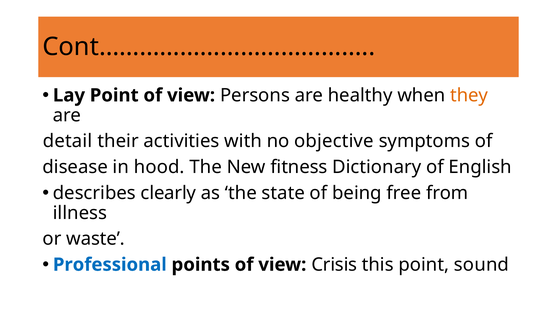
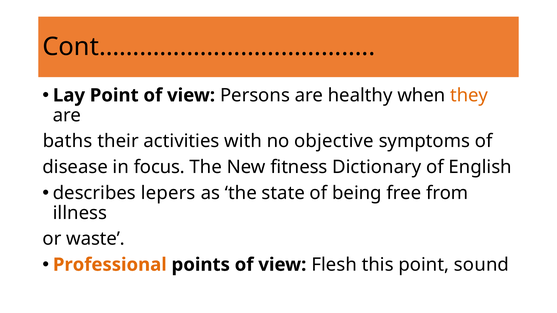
detail: detail -> baths (68, 141)
hood: hood -> focus (159, 167)
clearly: clearly -> lepers (168, 193)
Professional colour: blue -> orange (110, 265)
Crisis: Crisis -> Flesh (334, 265)
